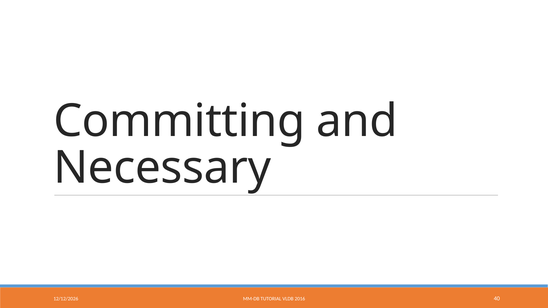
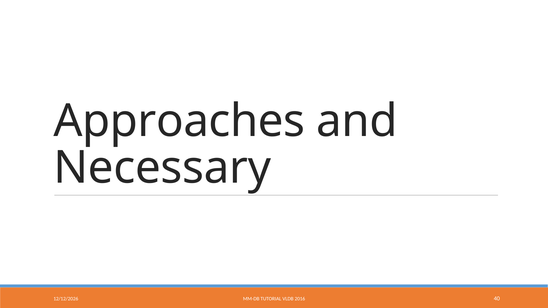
Committing: Committing -> Approaches (179, 121)
